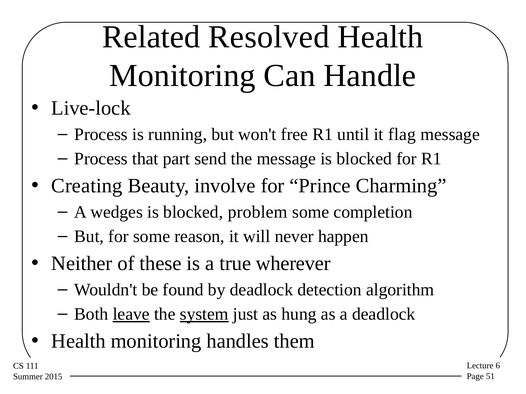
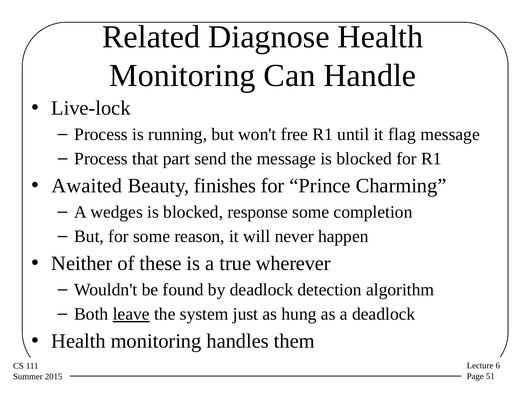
Resolved: Resolved -> Diagnose (269, 37)
Creating: Creating -> Awaited (87, 186)
involve: involve -> finishes (225, 186)
problem: problem -> response (258, 212)
system underline: present -> none (204, 315)
